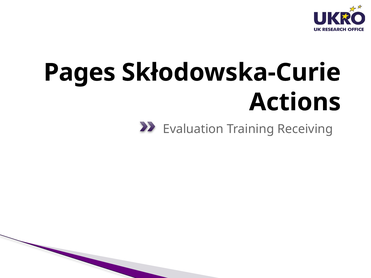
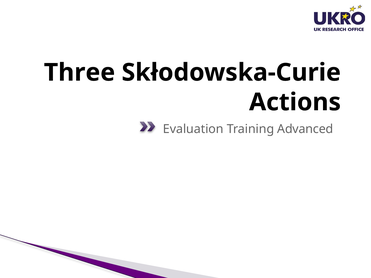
Pages: Pages -> Three (79, 73)
Receiving: Receiving -> Advanced (305, 129)
